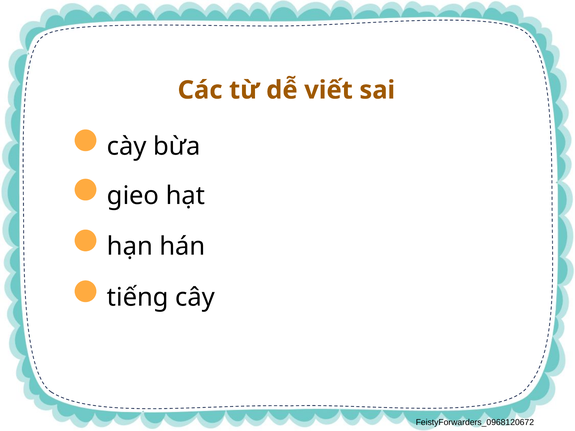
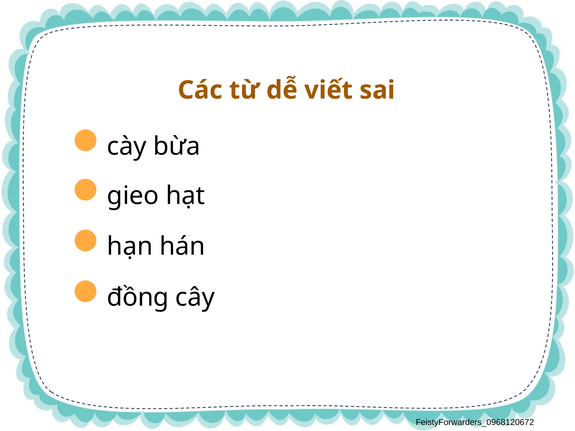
tiếng: tiếng -> đồng (138, 297)
